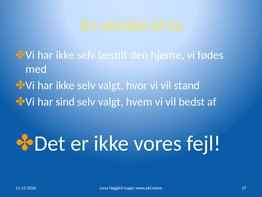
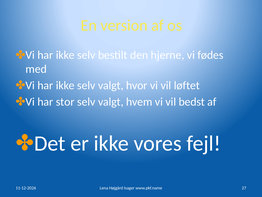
stand: stand -> løftet (187, 85)
sind: sind -> stor (65, 102)
